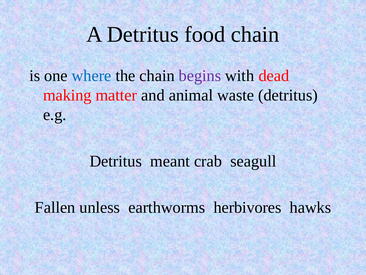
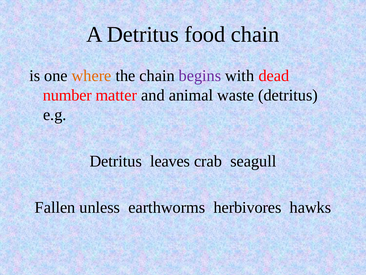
where colour: blue -> orange (92, 76)
making: making -> number (67, 95)
meant: meant -> leaves (170, 161)
